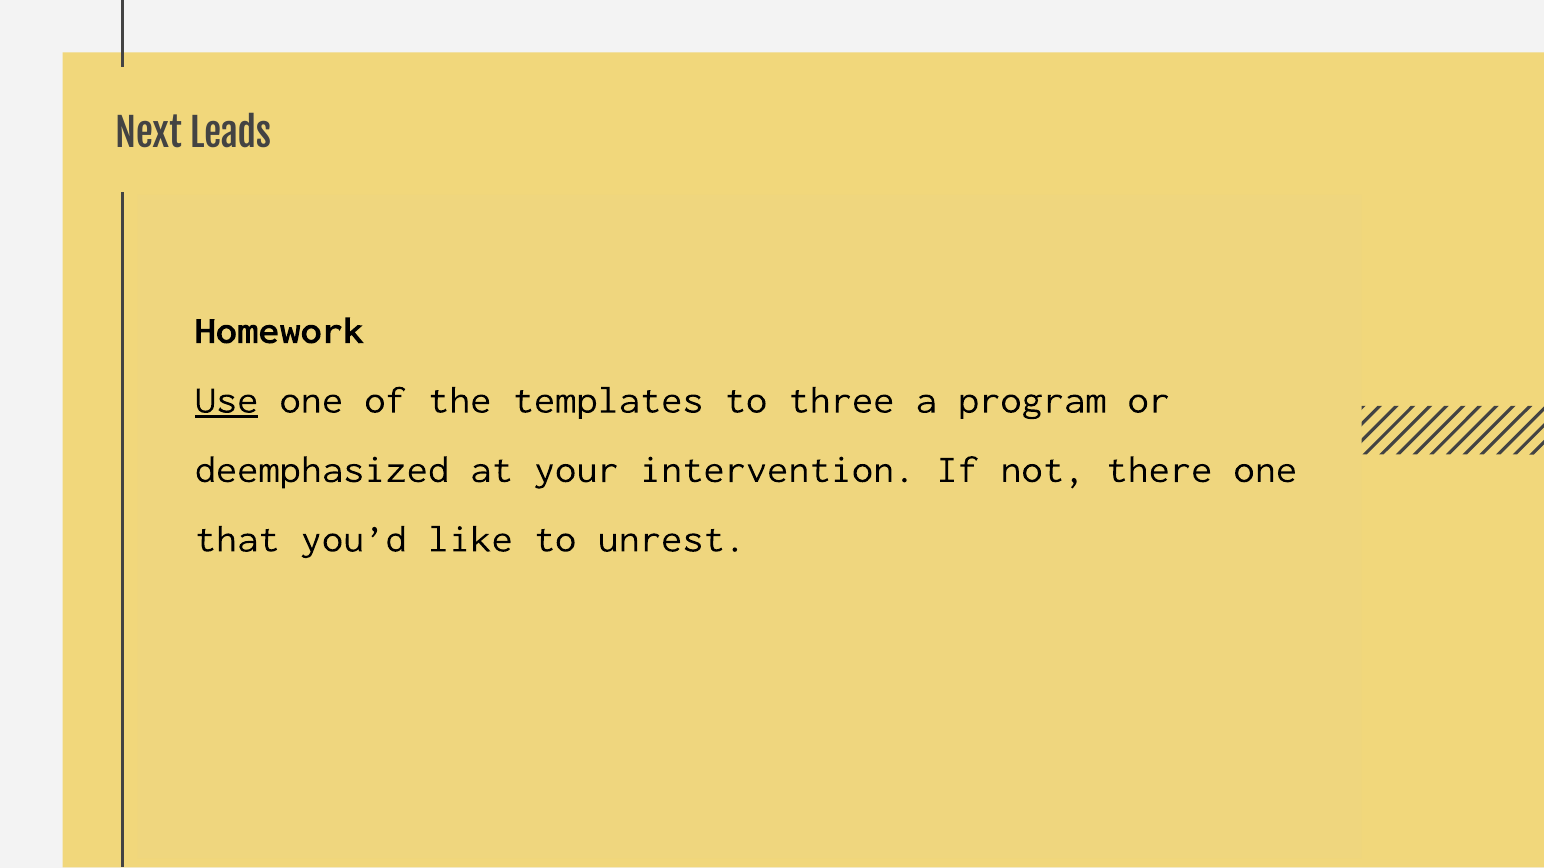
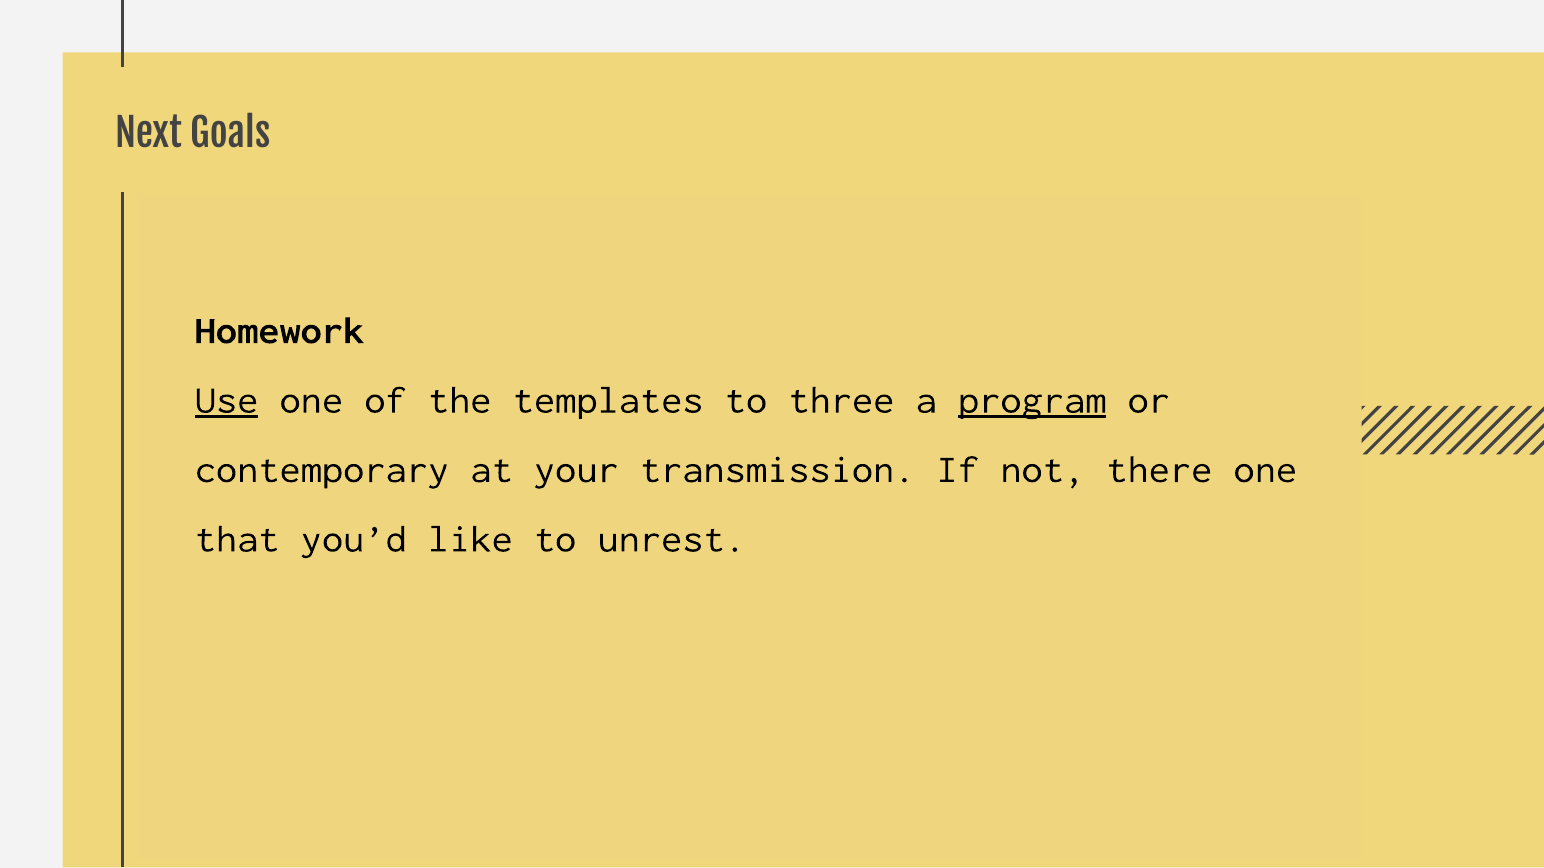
Leads: Leads -> Goals (230, 135)
program underline: none -> present (1032, 400)
deemphasized: deemphasized -> contemporary (322, 470)
intervention: intervention -> transmission (778, 470)
